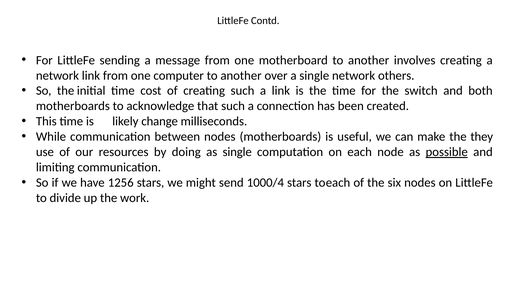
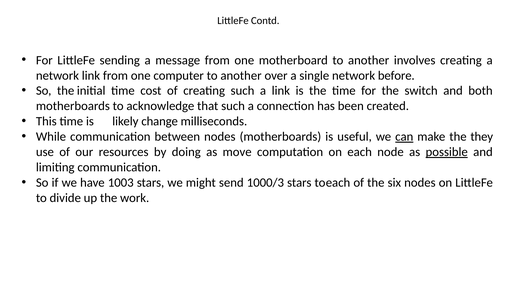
others: others -> before (396, 75)
can underline: none -> present (404, 136)
as single: single -> move (237, 152)
1256: 1256 -> 1003 (121, 182)
1000/4: 1000/4 -> 1000/3 (265, 182)
